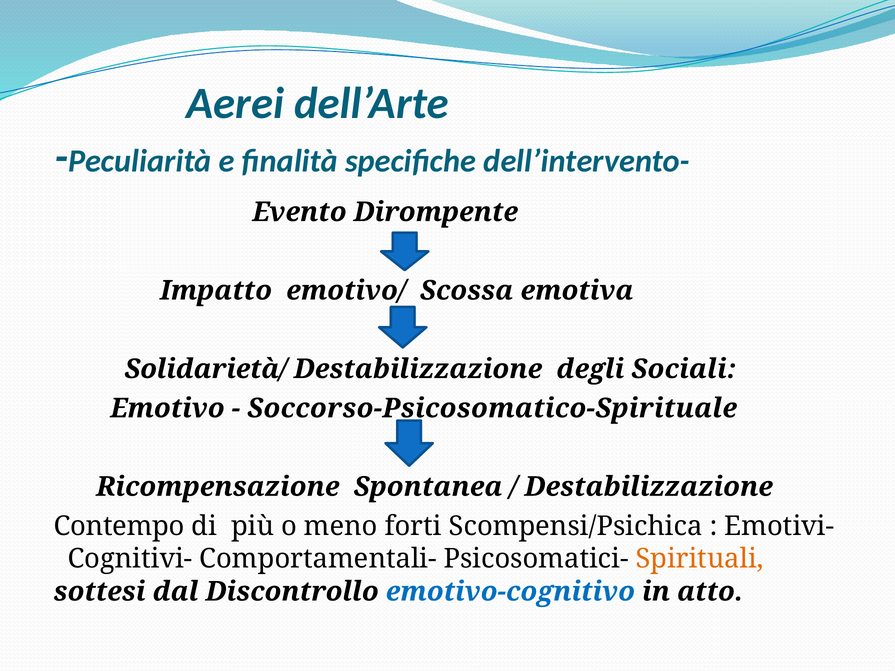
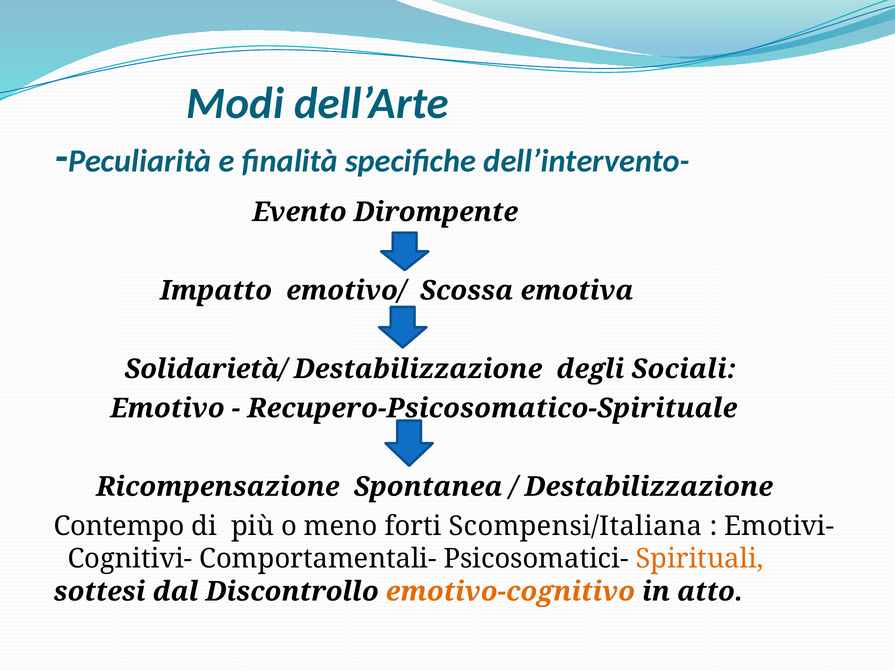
Aerei: Aerei -> Modi (235, 103)
Soccorso-Psicosomatico-Spirituale: Soccorso-Psicosomatico-Spirituale -> Recupero-Psicosomatico-Spirituale (492, 408)
Scompensi/Psichica: Scompensi/Psichica -> Scompensi/Italiana (575, 526)
emotivo-cognitivo colour: blue -> orange (510, 592)
